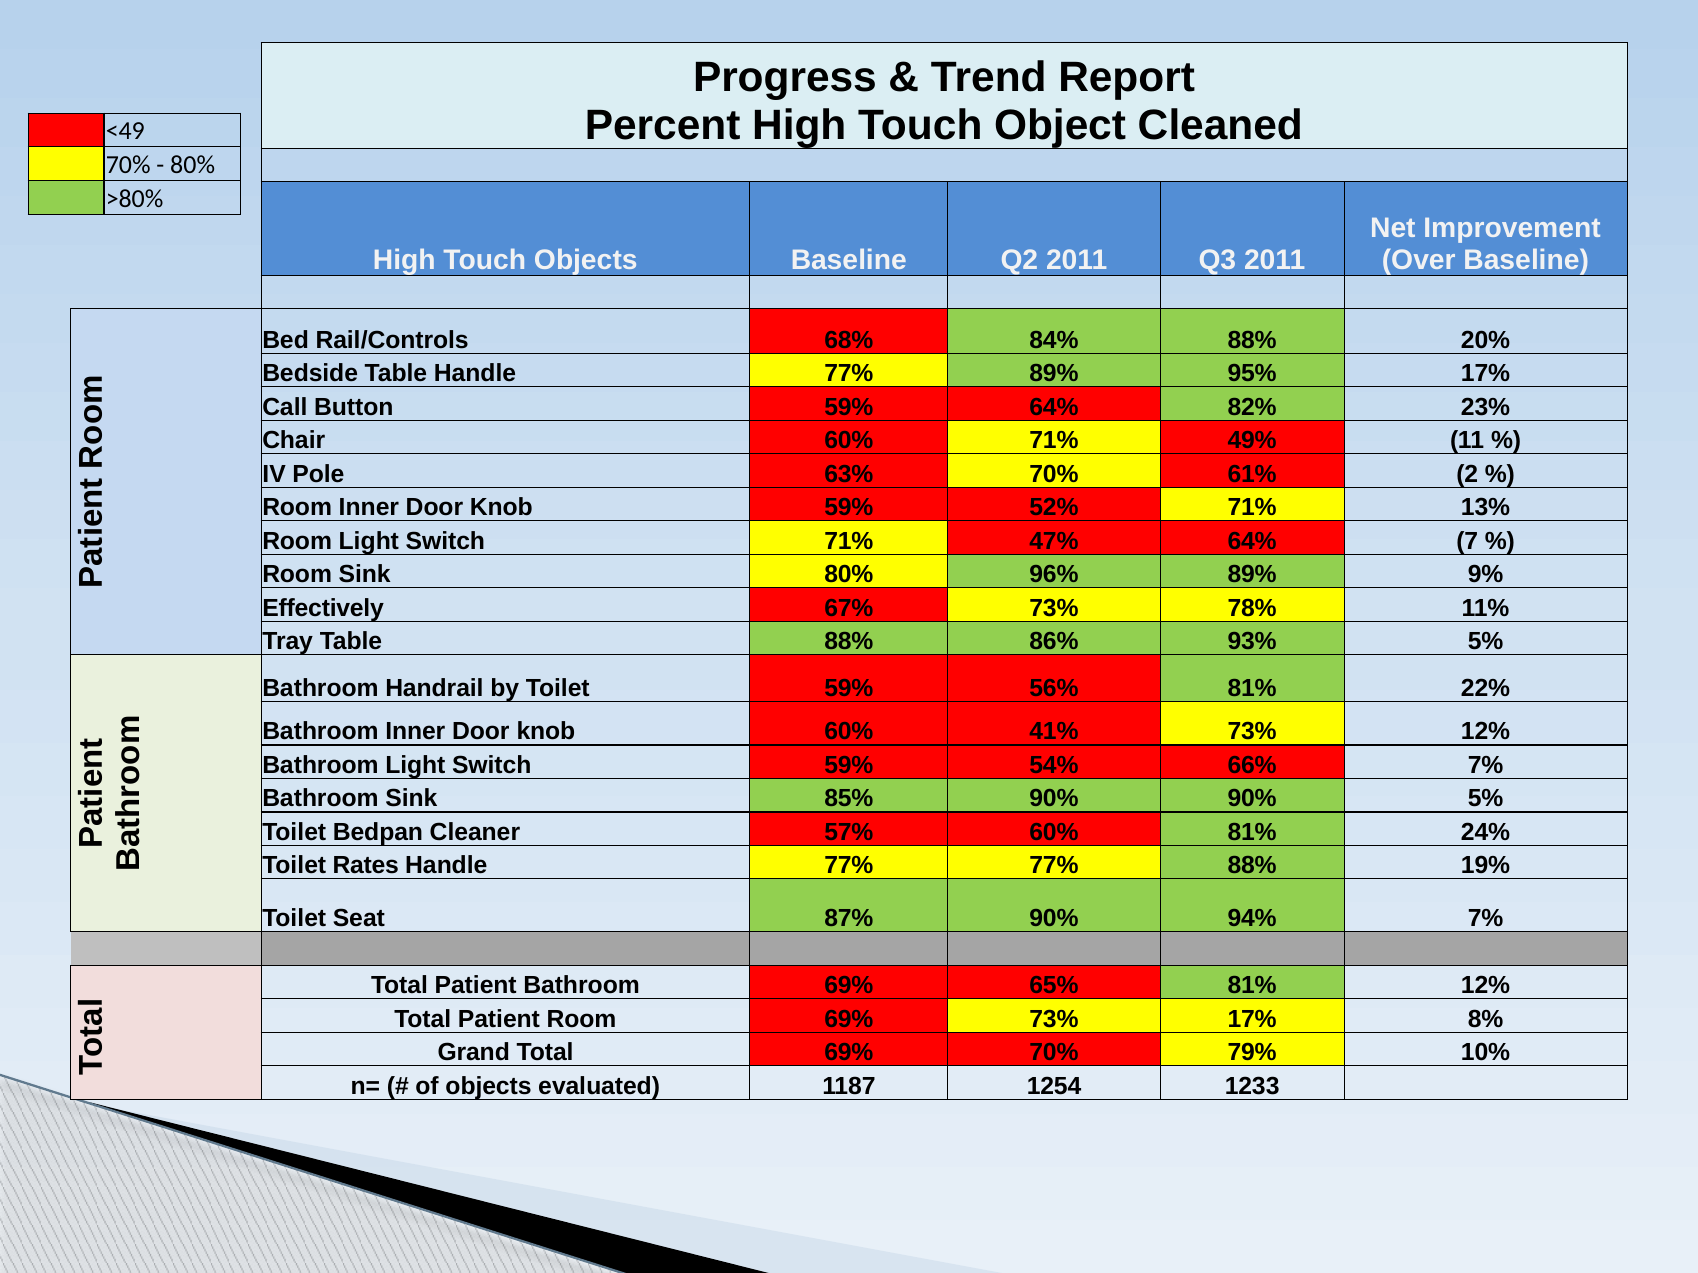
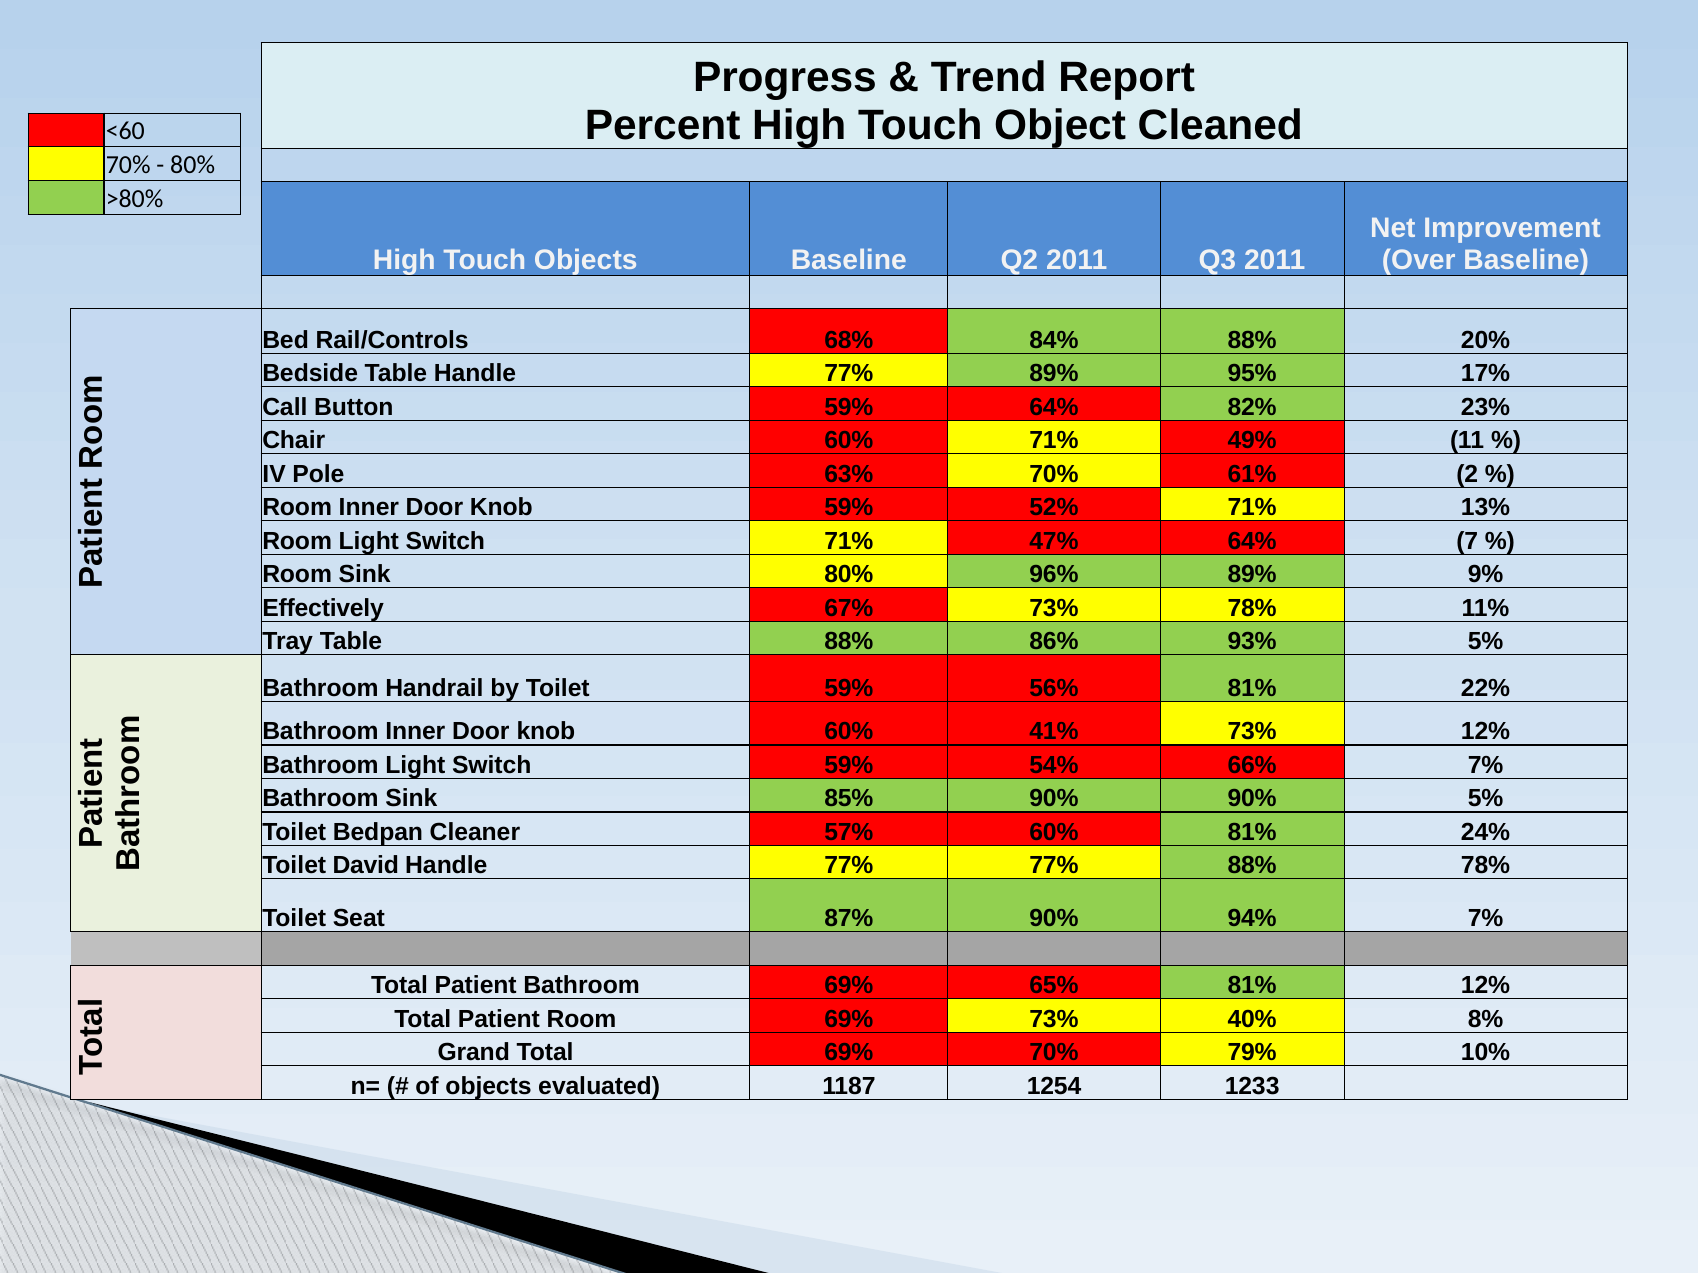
<49: <49 -> <60 (125, 131)
Rates: Rates -> David (366, 866)
88% 19%: 19% -> 78% (1486, 866)
73% 17%: 17% -> 40% (1252, 1019)
